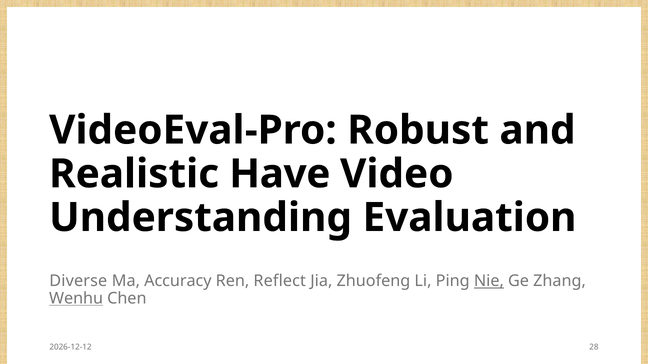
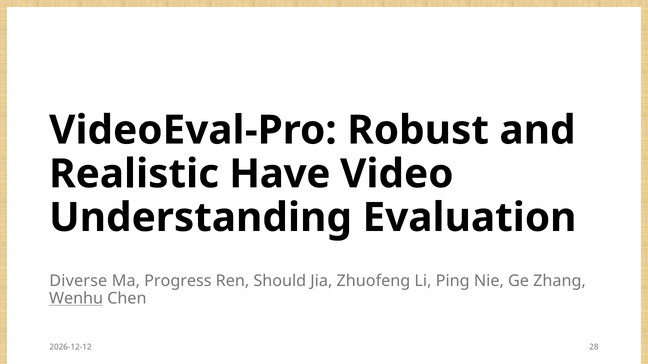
Accuracy: Accuracy -> Progress (178, 281)
Reflect: Reflect -> Should (280, 281)
Nie underline: present -> none (489, 281)
